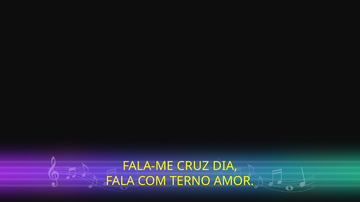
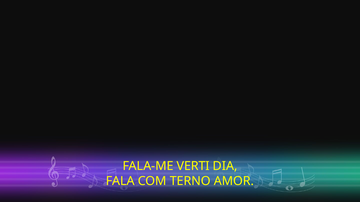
CRUZ: CRUZ -> VERTI (193, 166)
